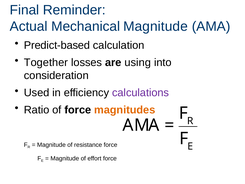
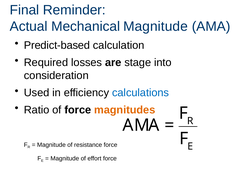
Together: Together -> Required (46, 62)
using: using -> stage (138, 62)
calculations colour: purple -> blue (141, 93)
